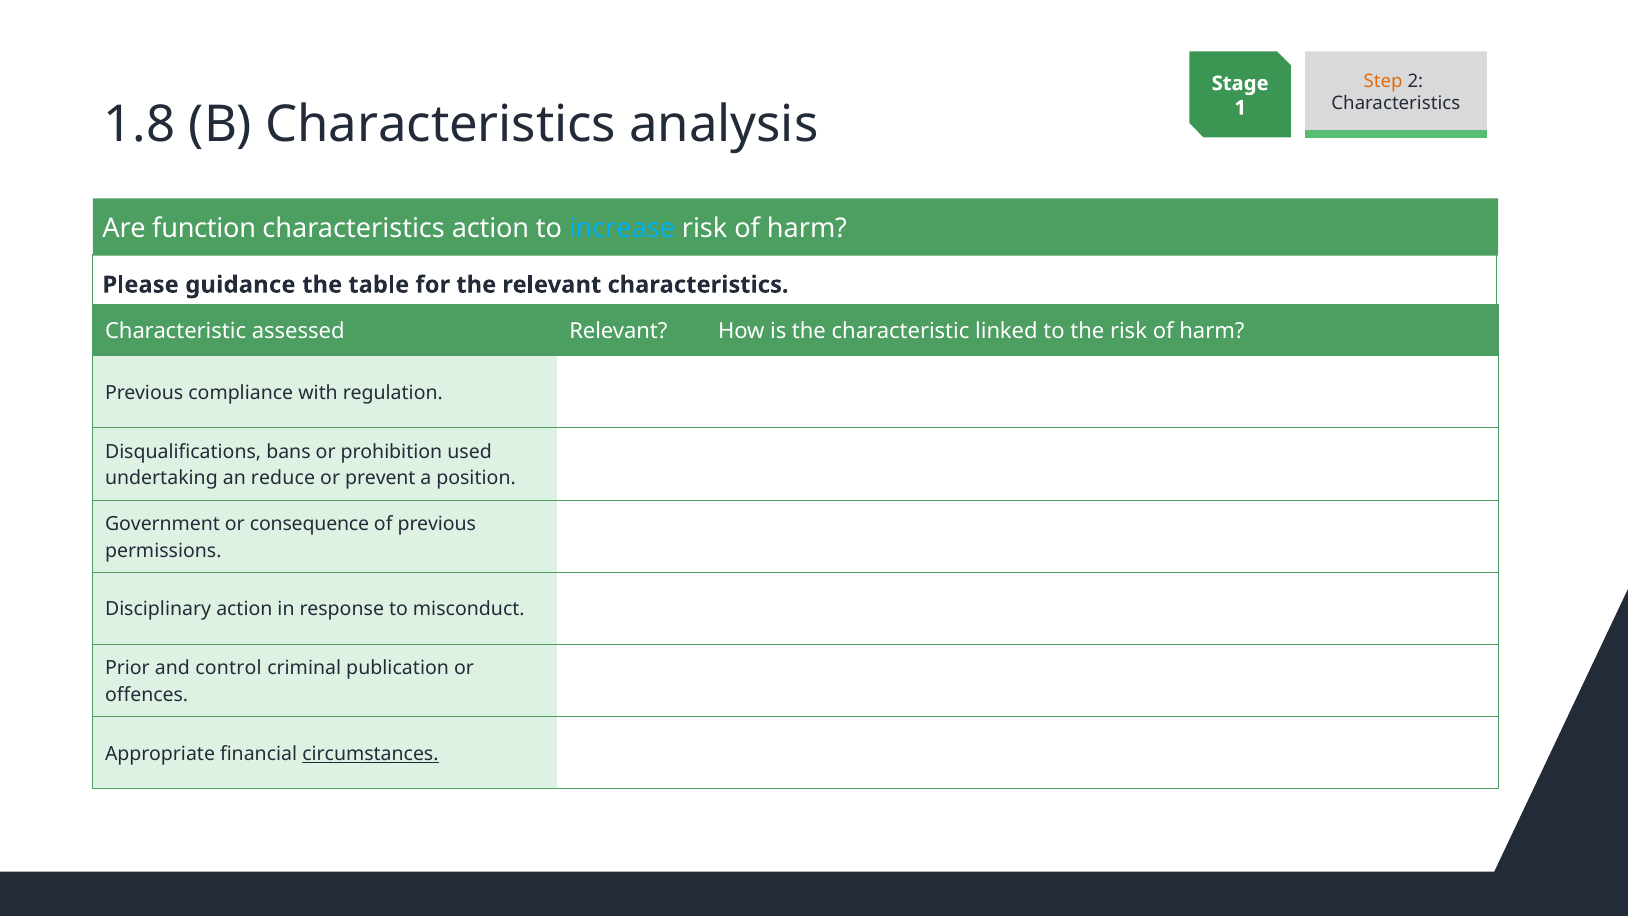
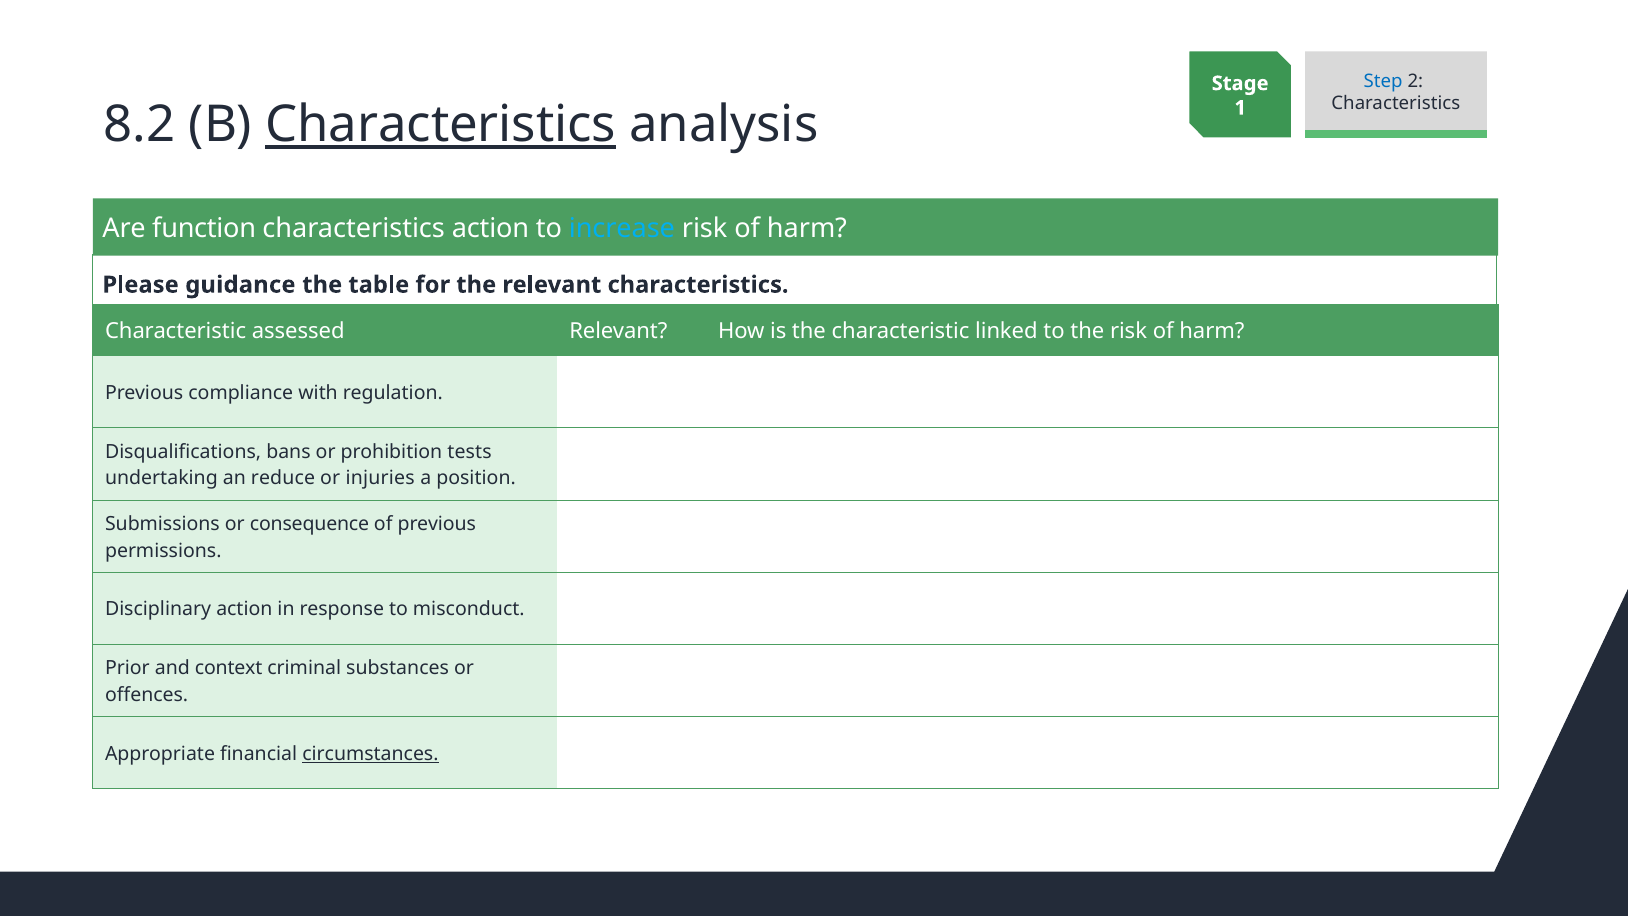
Step colour: orange -> blue (1383, 81)
1.8: 1.8 -> 8.2 (140, 125)
Characteristics underline: none -> present (441, 125)
used: used -> tests (470, 452)
prevent: prevent -> injuries (380, 478)
Government: Government -> Submissions (162, 524)
control: control -> context (229, 668)
publication: publication -> substances (398, 668)
